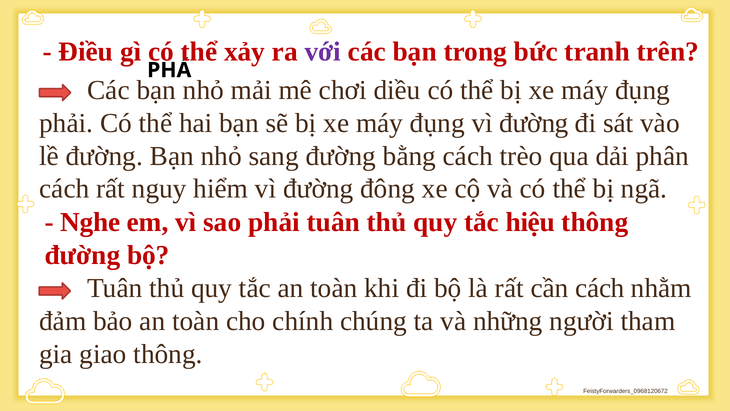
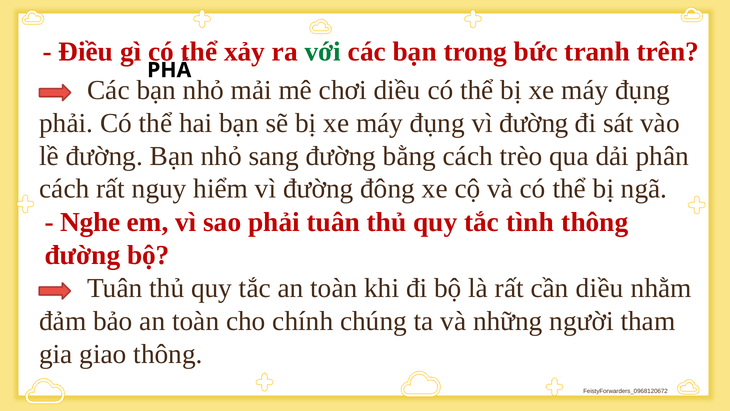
với colour: purple -> green (323, 52)
hiệu: hiệu -> tình (530, 222)
cần cách: cách -> diều (600, 288)
